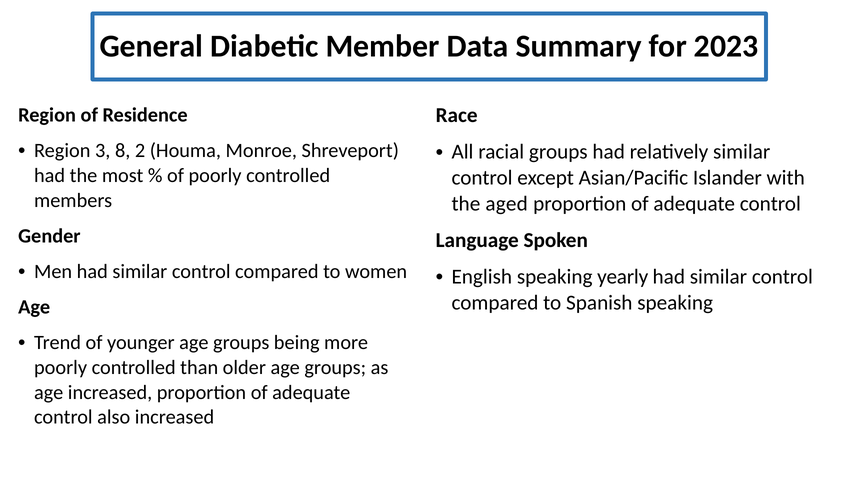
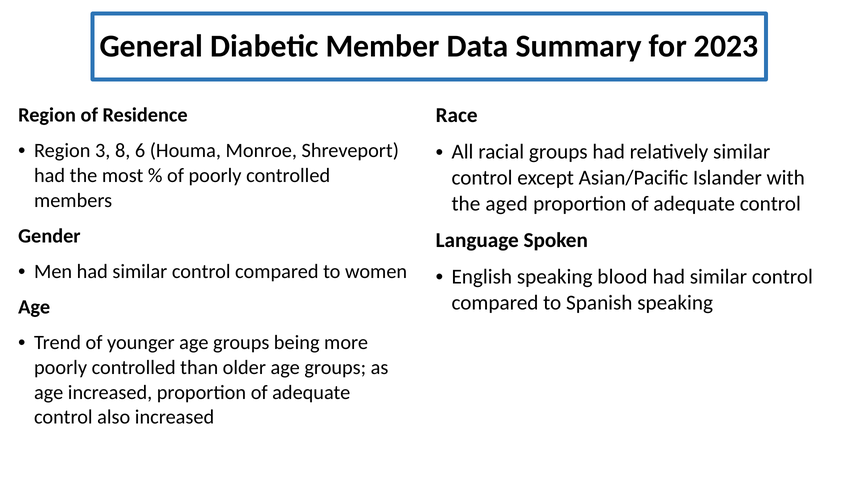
2: 2 -> 6 (140, 151)
yearly: yearly -> blood (622, 277)
